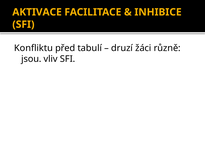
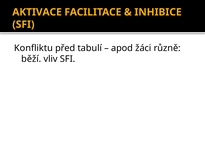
druzí: druzí -> apod (122, 48)
jsou: jsou -> běží (31, 59)
